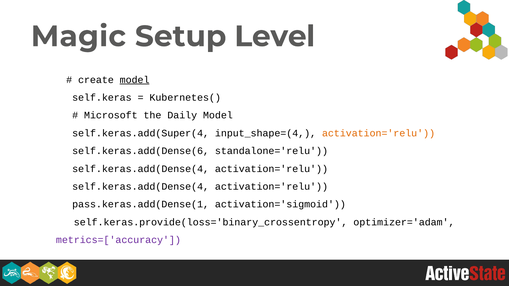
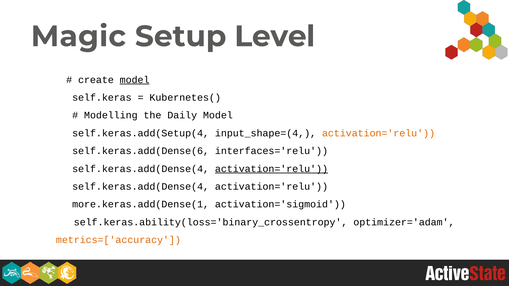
Microsoft: Microsoft -> Modelling (111, 116)
self.keras.add(Super(4: self.keras.add(Super(4 -> self.keras.add(Setup(4 (141, 133)
standalone='relu: standalone='relu -> interfaces='relu (271, 151)
activation='relu underline: none -> present (271, 169)
pass.keras.add(Dense(1: pass.keras.add(Dense(1 -> more.keras.add(Dense(1 (141, 205)
self.keras.provide(loss='binary_crossentropy: self.keras.provide(loss='binary_crossentropy -> self.keras.ability(loss='binary_crossentropy (211, 222)
metrics=['accuracy colour: purple -> orange (118, 240)
